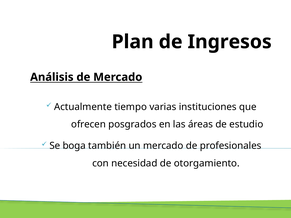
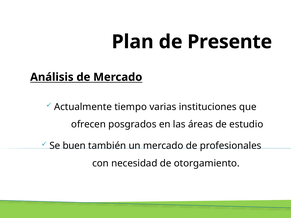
Ingresos: Ingresos -> Presente (230, 42)
boga: boga -> buen (74, 146)
